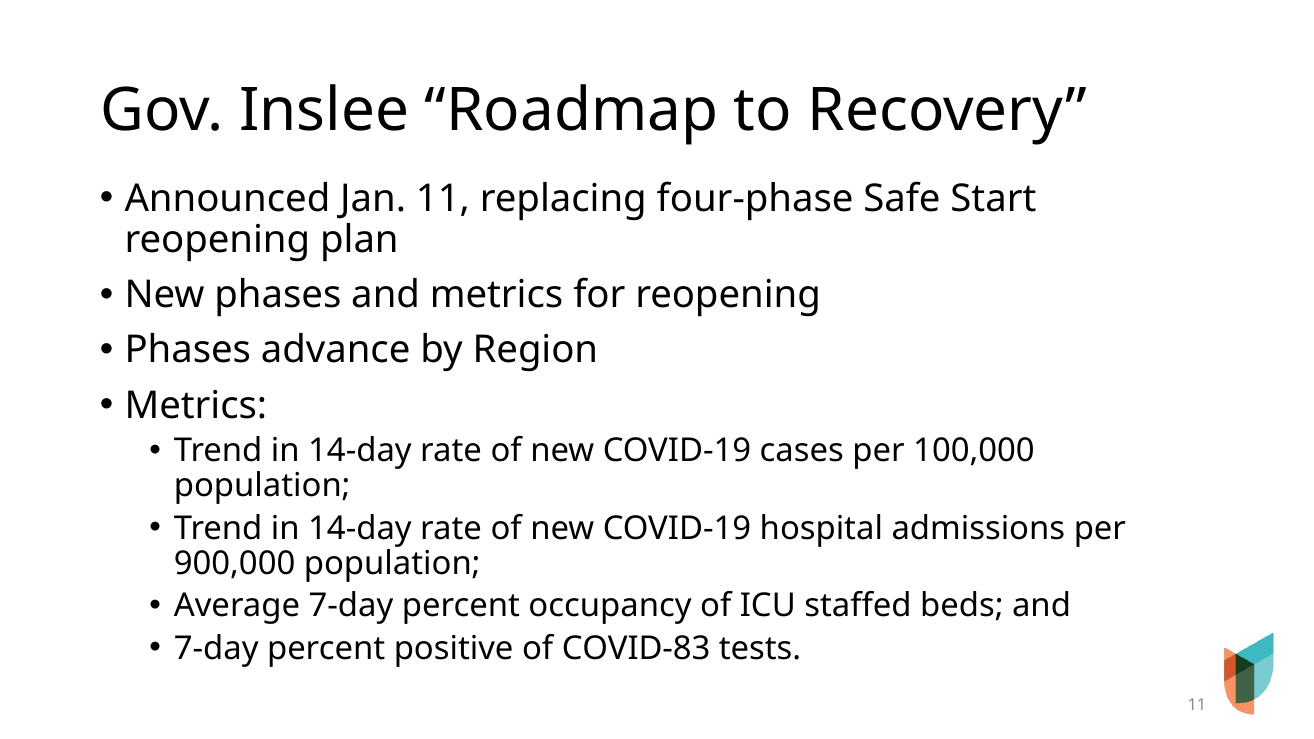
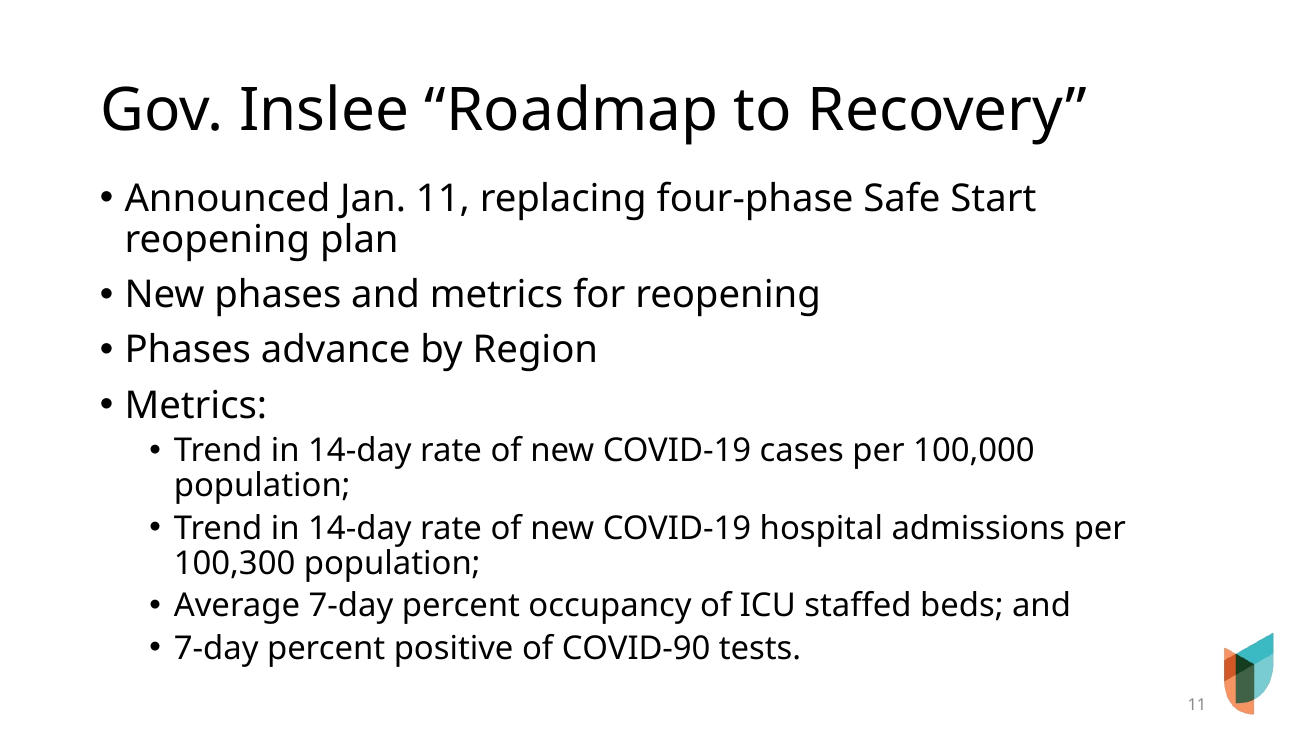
900,000: 900,000 -> 100,300 (235, 564)
COVID-83: COVID-83 -> COVID-90 (636, 649)
